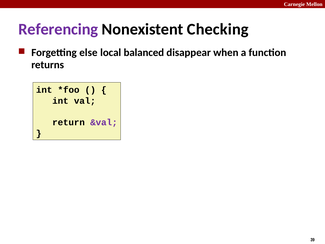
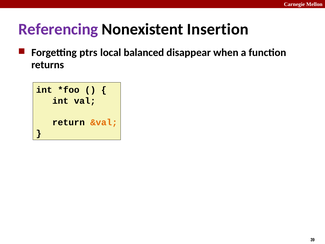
Checking: Checking -> Insertion (218, 29)
else: else -> ptrs (88, 52)
&val colour: purple -> orange (104, 122)
